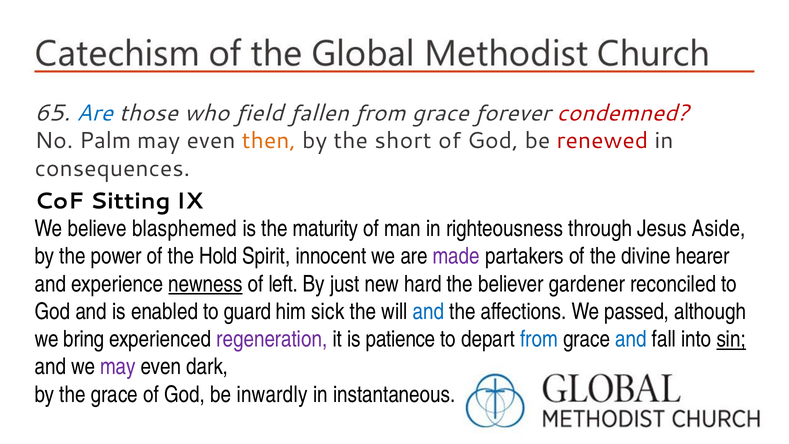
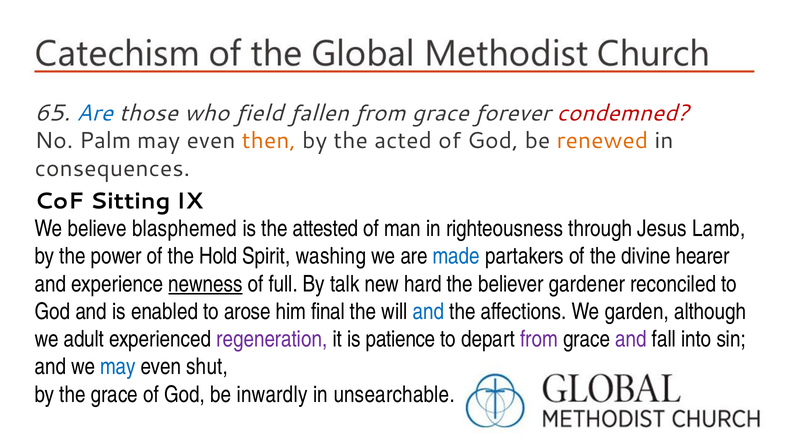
short: short -> acted (403, 141)
renewed colour: red -> orange (602, 141)
maturity: maturity -> attested (326, 229)
Aside: Aside -> Lamb (719, 229)
innocent: innocent -> washing (331, 256)
made colour: purple -> blue (456, 256)
left: left -> full (283, 284)
just: just -> talk (345, 284)
guard: guard -> arose (247, 311)
sick: sick -> final (328, 311)
passed: passed -> garden (637, 311)
bring: bring -> adult (84, 339)
from colour: blue -> purple (539, 339)
and colour: blue -> purple (631, 339)
sin underline: present -> none (731, 339)
may colour: purple -> blue (118, 367)
dark: dark -> shut (207, 367)
instantaneous: instantaneous -> unsearchable (394, 394)
